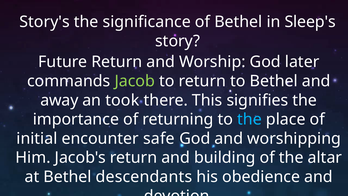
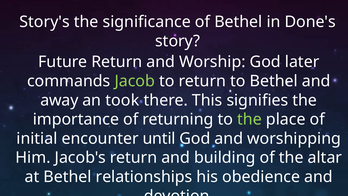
Sleep's: Sleep's -> Done's (310, 22)
the colour: light blue -> light green (250, 119)
safe: safe -> until (159, 138)
descendants: descendants -> relationships (144, 177)
